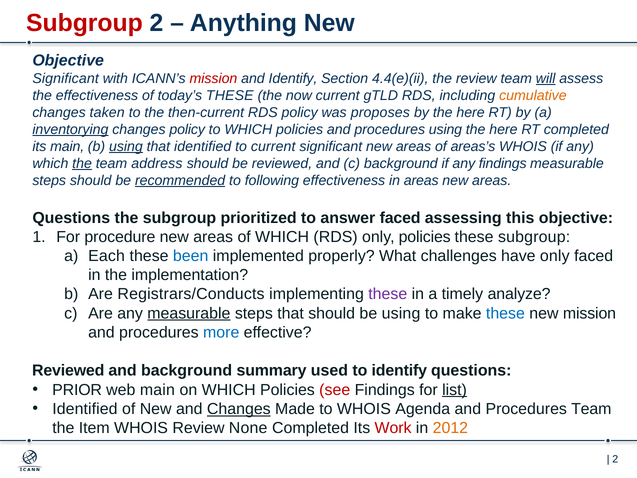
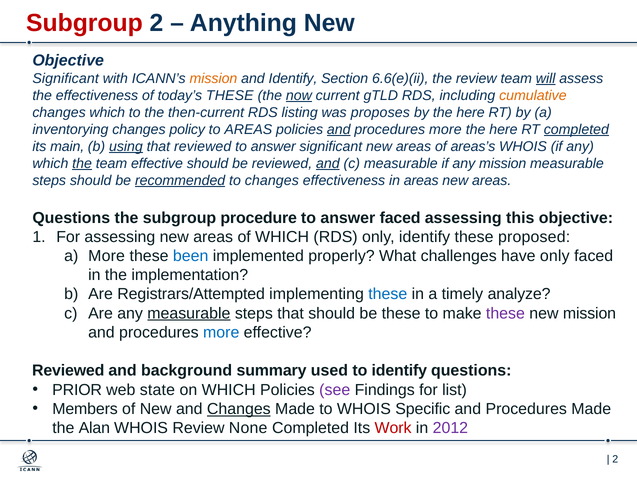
mission colour: red -> orange (213, 78)
4.4(e)(ii: 4.4(e)(ii -> 6.6(e)(ii (400, 78)
now underline: none -> present (299, 95)
changes taken: taken -> which (107, 112)
RDS policy: policy -> listing (300, 112)
inventorying underline: present -> none (70, 129)
to WHICH: WHICH -> AREAS (248, 129)
and underline: none -> present (339, 129)
using: using -> more (445, 129)
completed underline: none -> present (576, 129)
that identified: identified -> reviewed (203, 146)
current: current -> answer (273, 146)
team address: address -> effective (157, 163)
and underline: none -> present (328, 163)
c background: background -> measurable (401, 163)
any findings: findings -> mission (503, 163)
to following: following -> changes (272, 180)
prioritized: prioritized -> procedure (259, 218)
For procedure: procedure -> assessing (120, 237)
only policies: policies -> identify (425, 237)
these subgroup: subgroup -> proposed (534, 237)
a Each: Each -> More (107, 256)
Registrars/Conducts: Registrars/Conducts -> Registrars/Attempted (191, 294)
these colour: purple -> blue (388, 294)
be using: using -> these (401, 313)
these colour: blue -> purple (505, 313)
web main: main -> state (157, 390)
see colour: red -> purple (335, 390)
list underline: present -> none (454, 390)
Identified: Identified -> Members (85, 409)
Agenda: Agenda -> Specific (423, 409)
Procedures Team: Team -> Made (591, 409)
Item: Item -> Alan (94, 428)
2012 colour: orange -> purple (450, 428)
